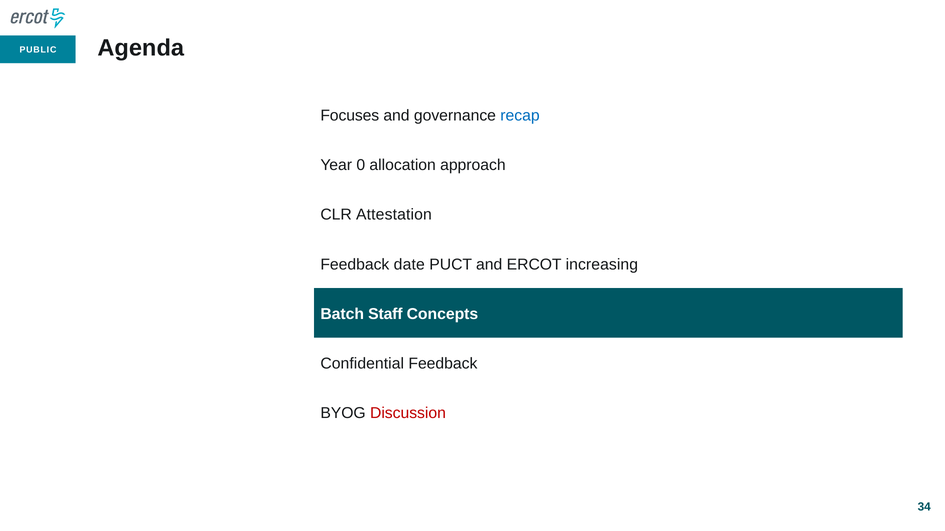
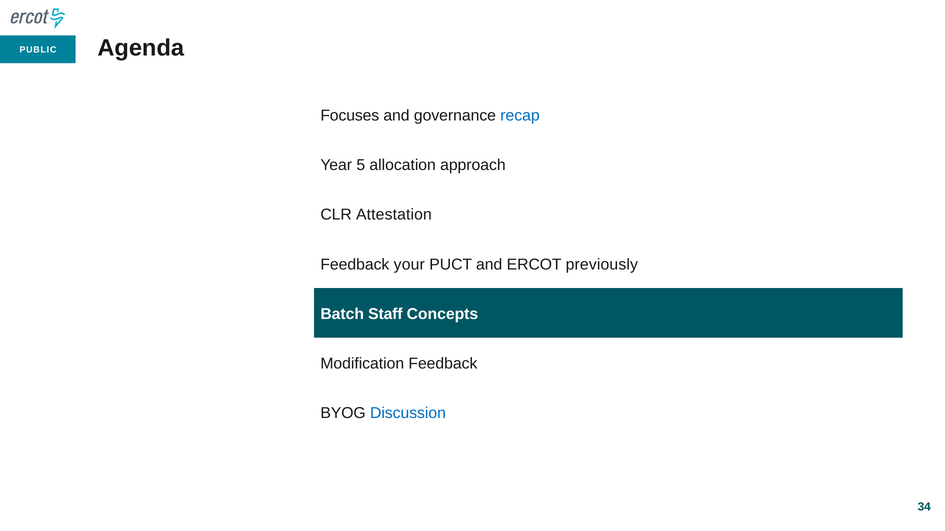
0: 0 -> 5 (361, 165)
date: date -> your (409, 265)
increasing: increasing -> previously (602, 265)
Confidential: Confidential -> Modification (362, 364)
Discussion colour: red -> blue (408, 414)
